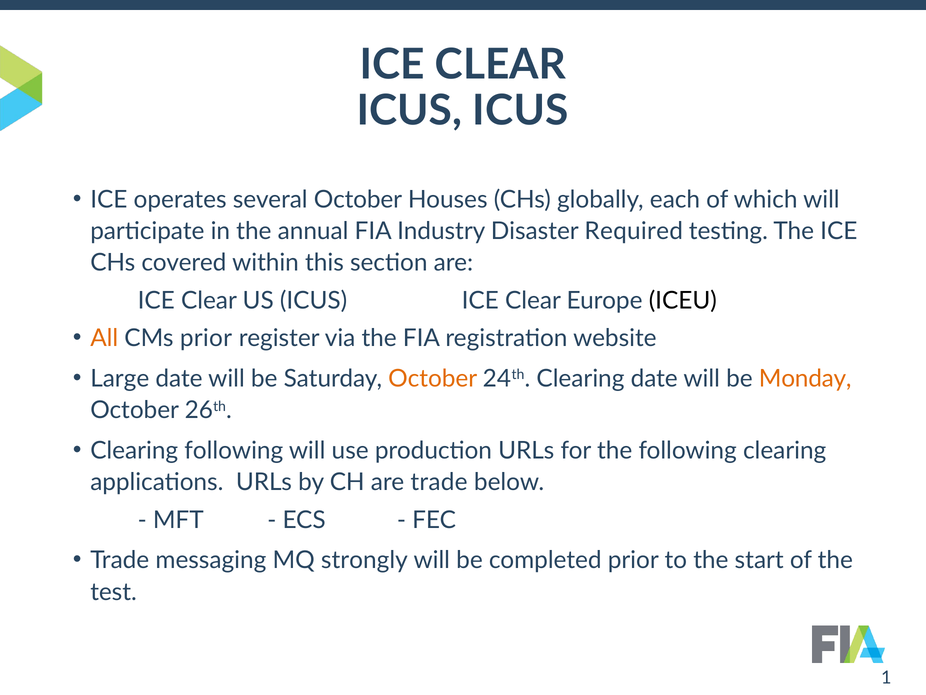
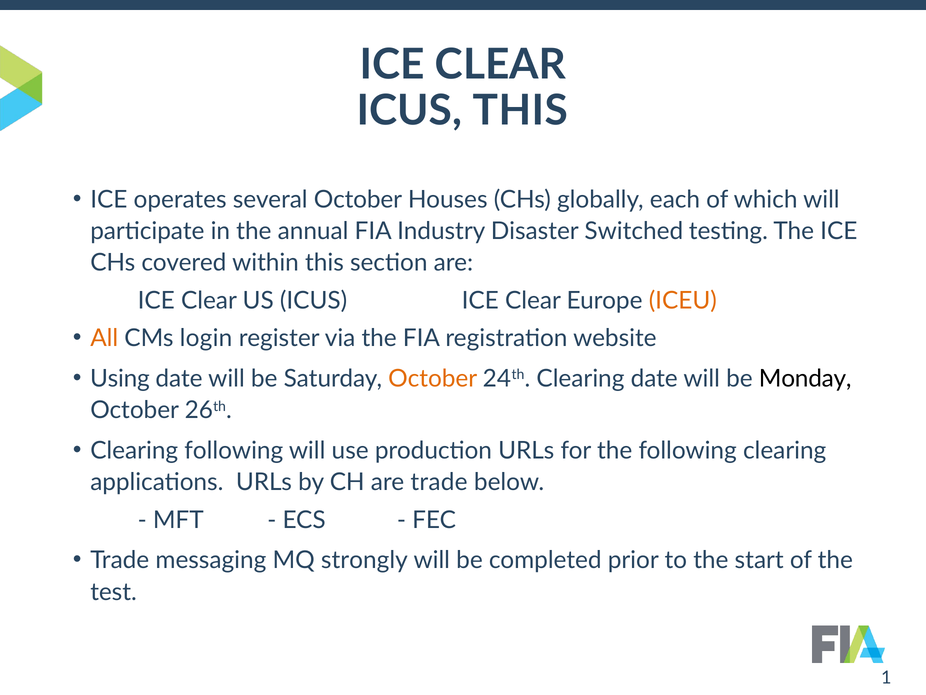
ICUS ICUS: ICUS -> THIS (520, 110)
Required: Required -> Switched (634, 231)
ICEU colour: black -> orange (683, 300)
CMs prior: prior -> login (206, 338)
Large: Large -> Using (120, 378)
Monday colour: orange -> black (805, 378)
